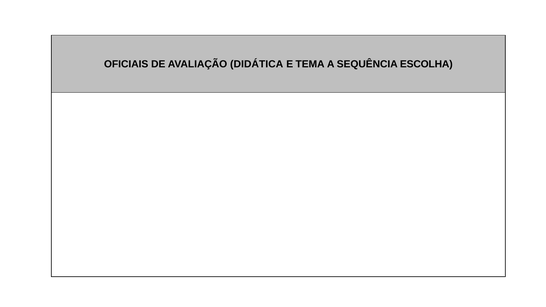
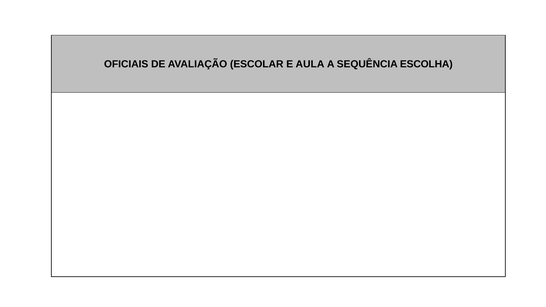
DIDÁTICA: DIDÁTICA -> ESCOLAR (257, 64)
TEMA: TEMA -> AULA (310, 64)
